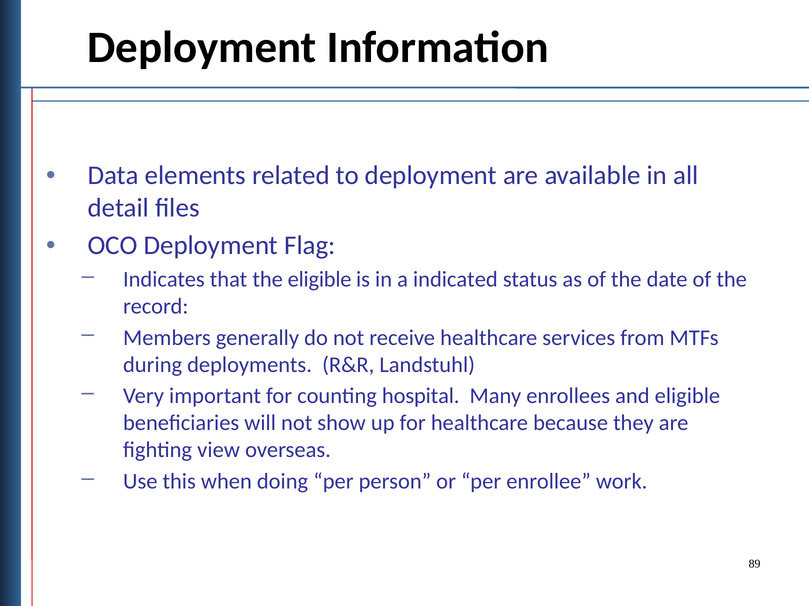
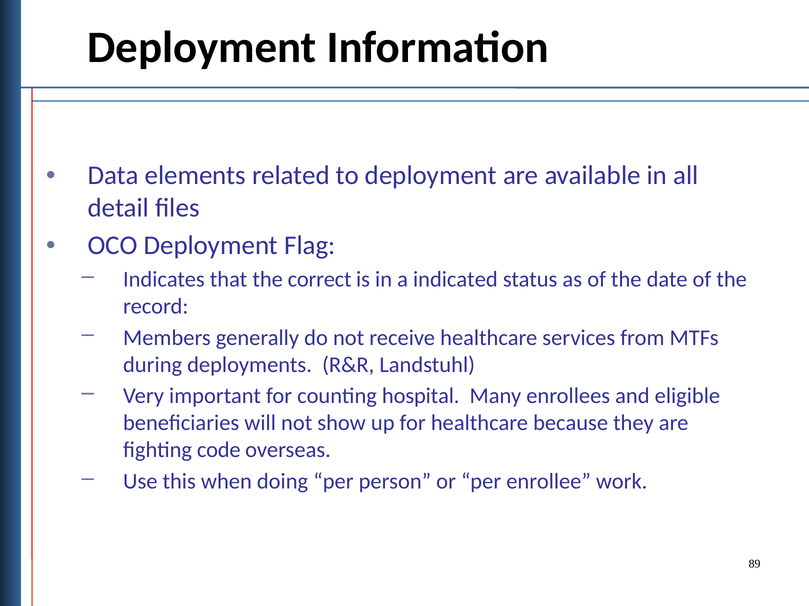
the eligible: eligible -> correct (320, 280)
view: view -> code (219, 450)
